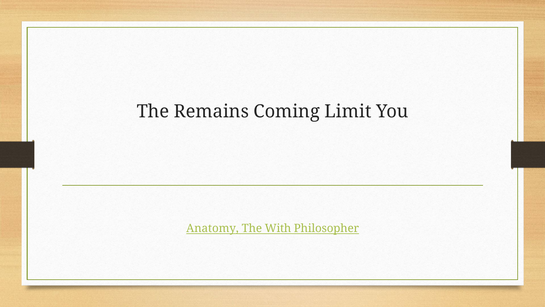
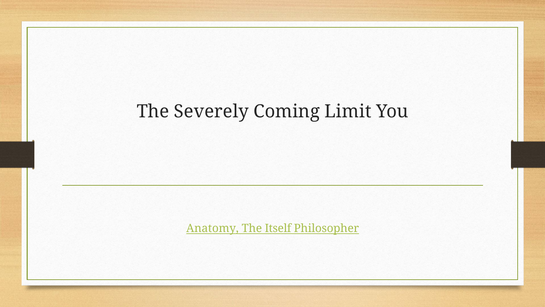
Remains: Remains -> Severely (211, 111)
With: With -> Itself (278, 228)
